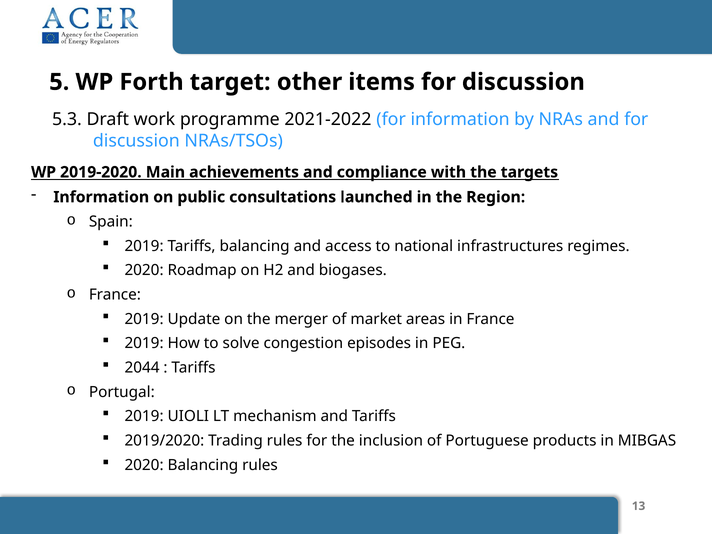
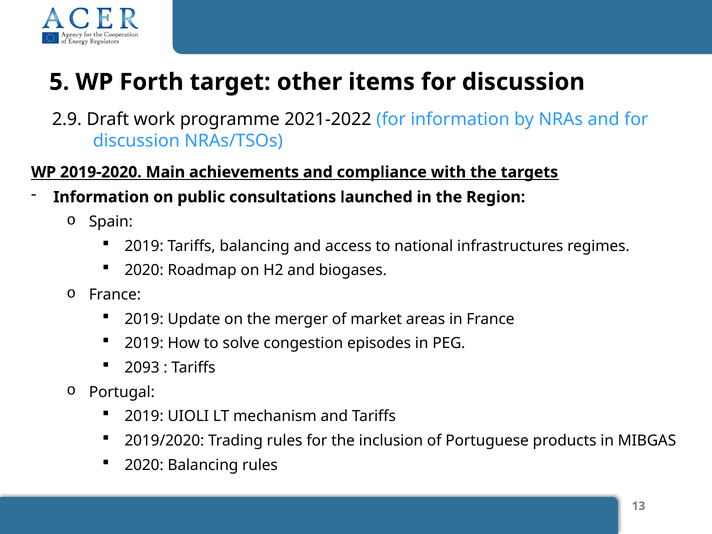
5.3: 5.3 -> 2.9 (67, 119)
2044: 2044 -> 2093 (142, 368)
